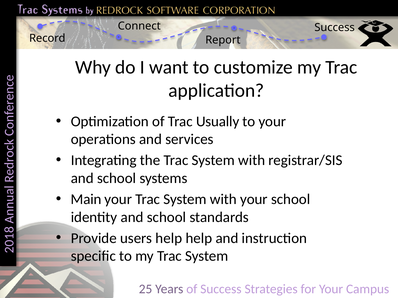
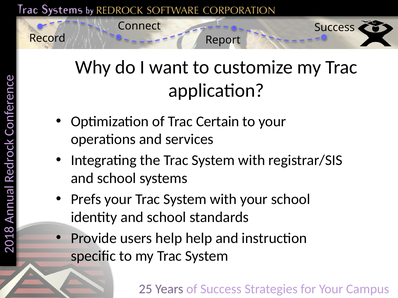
Usually: Usually -> Certain (218, 122)
Main: Main -> Prefs (86, 200)
